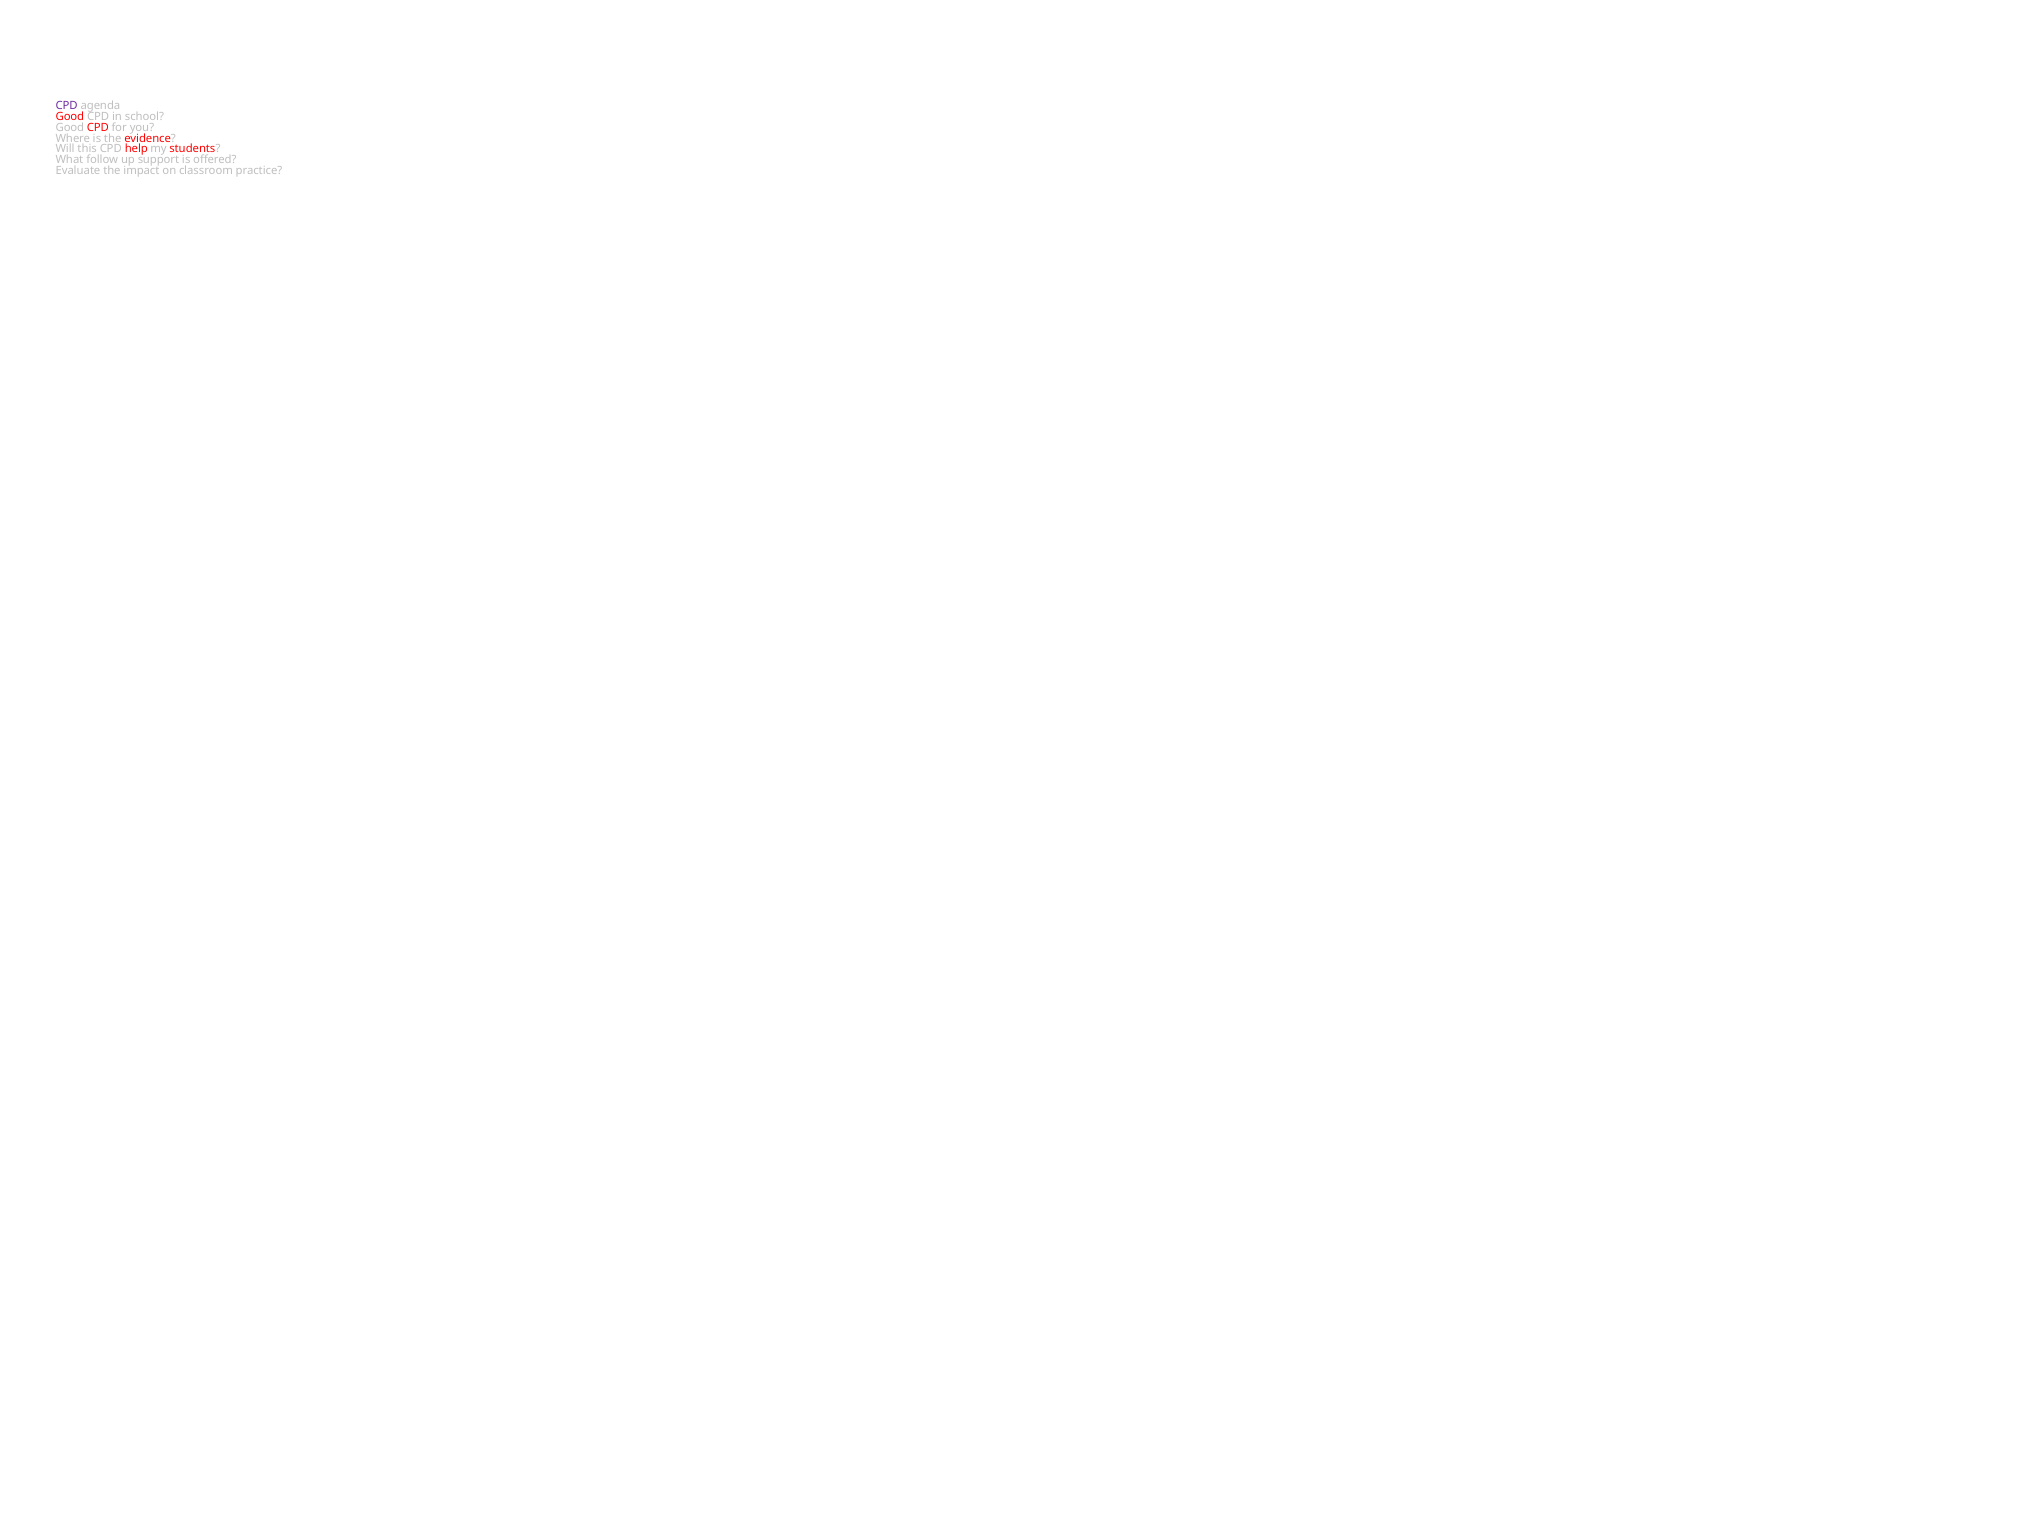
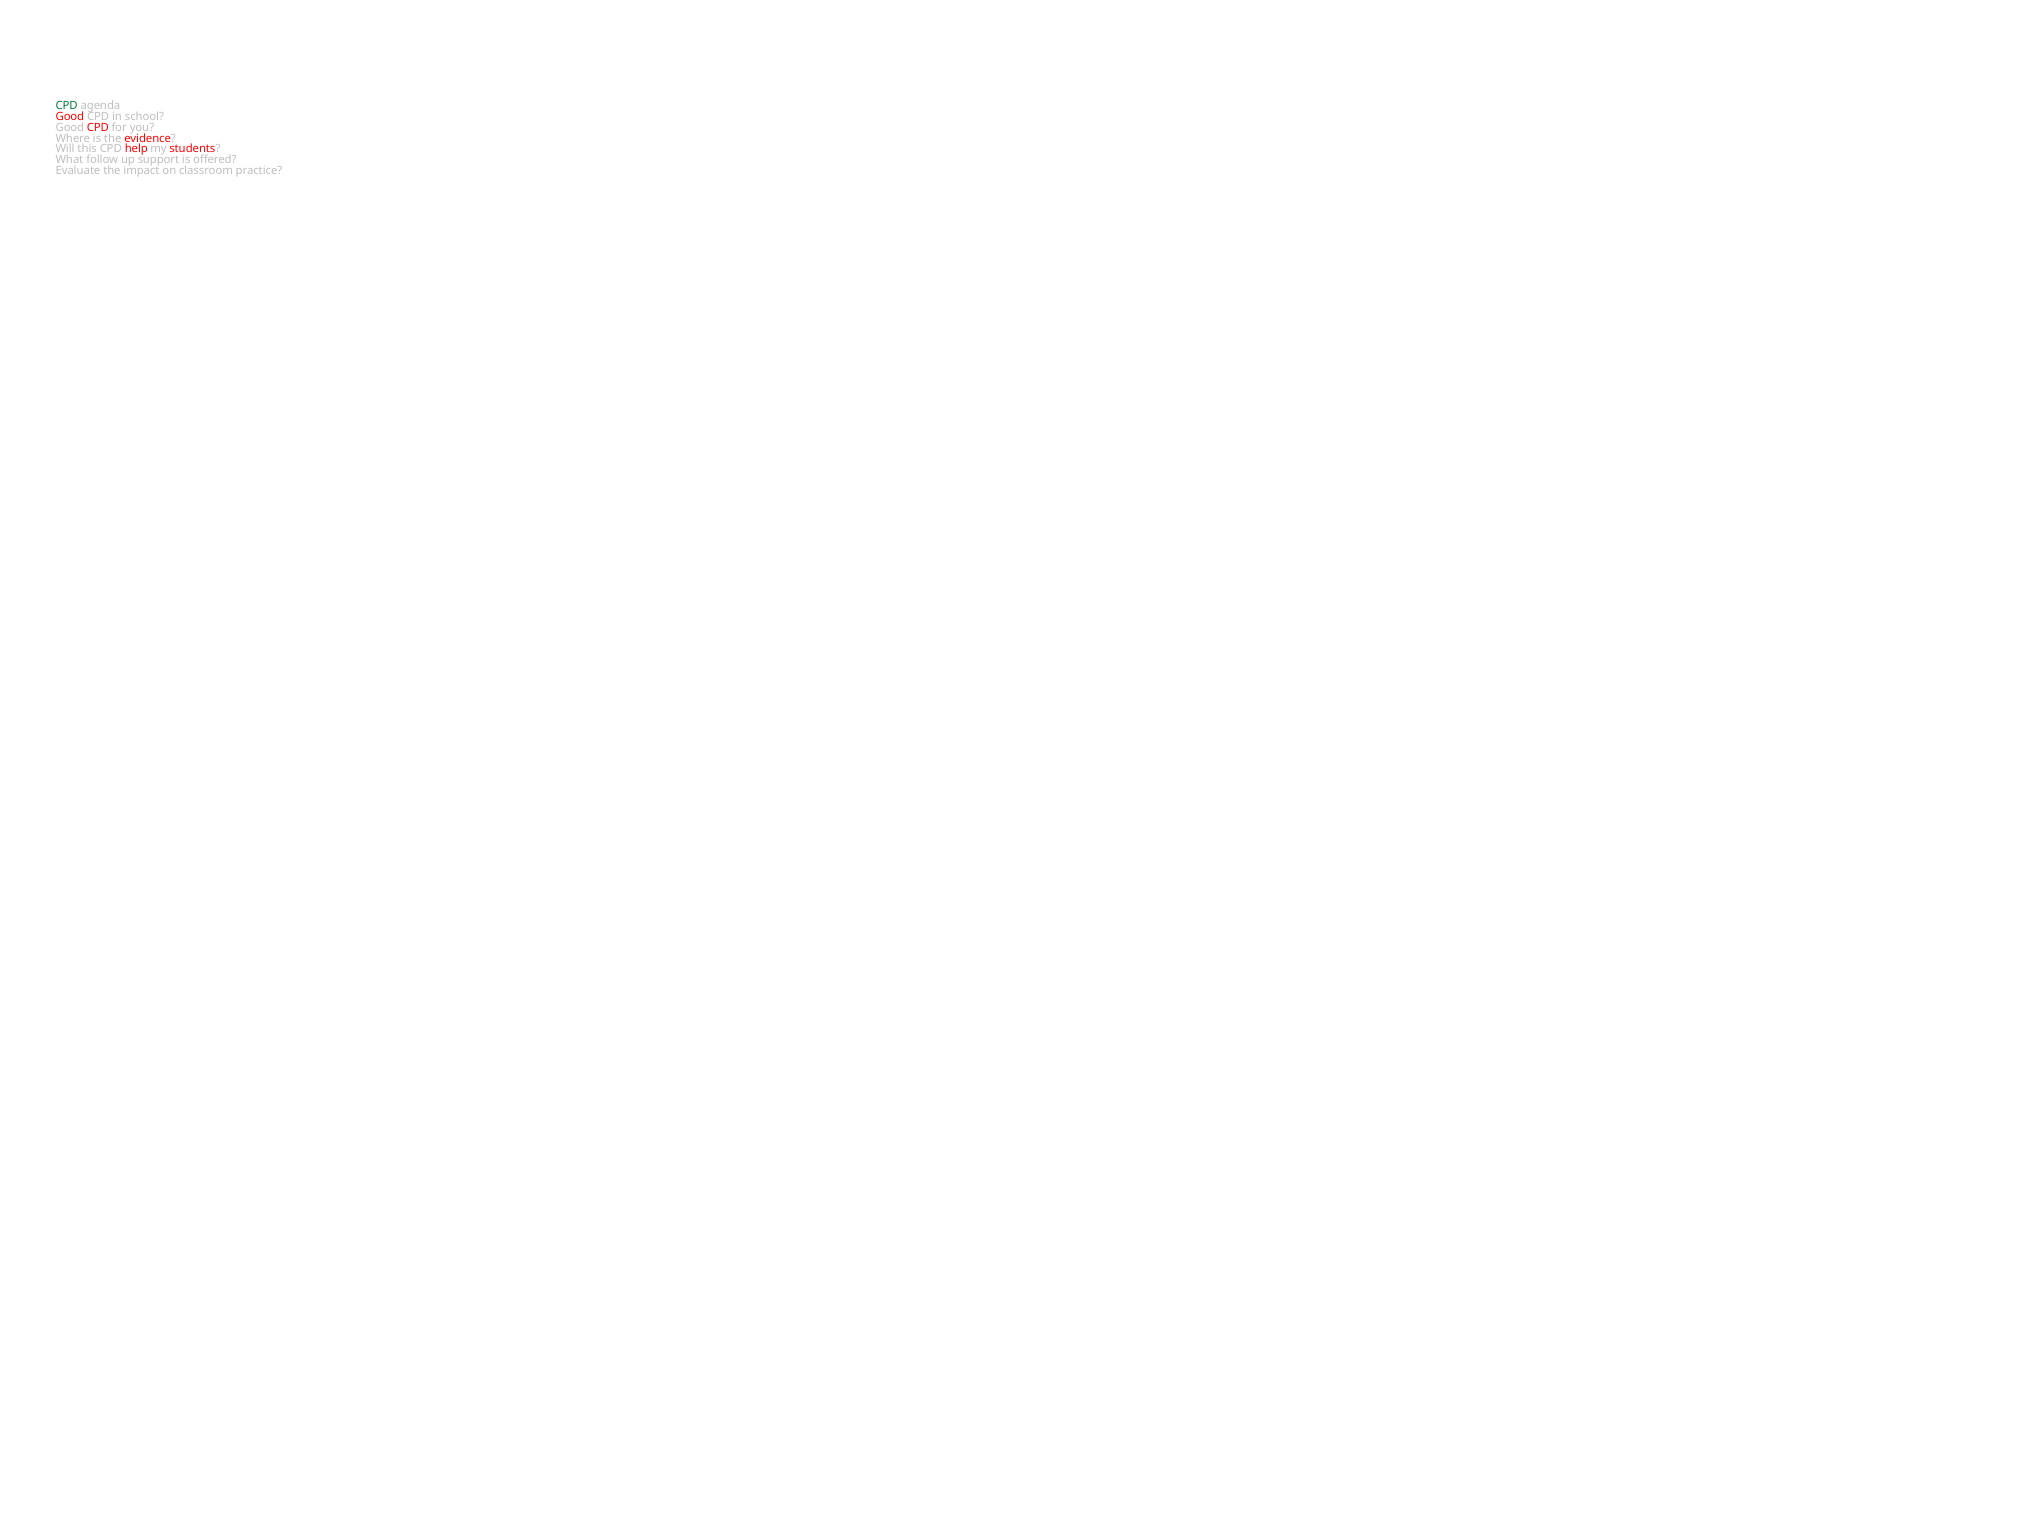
CPD colour: purple -> green (67, 106)
